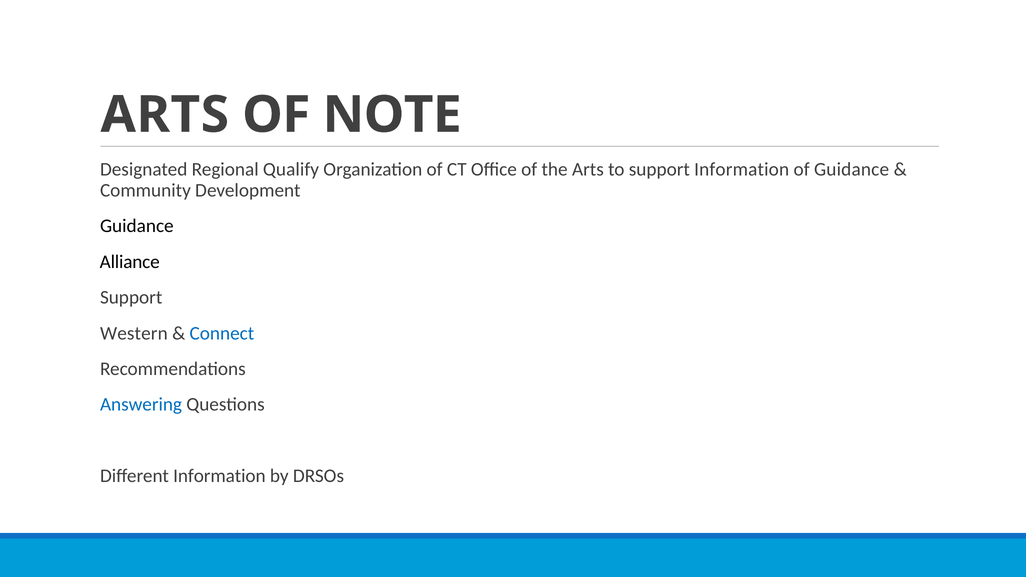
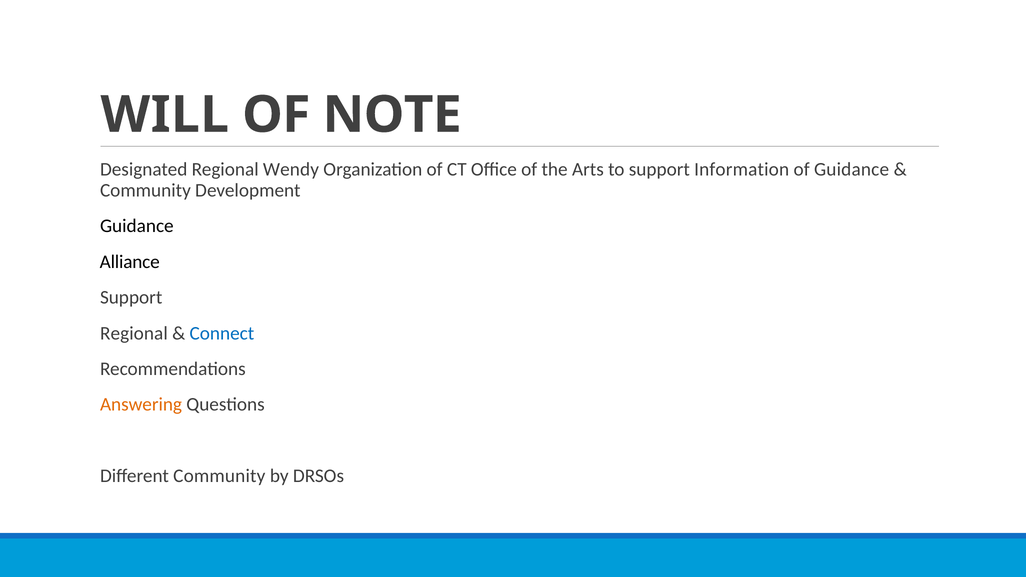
ARTS: ARTS -> WILL (165, 115)
Qualify: Qualify -> Wendy (291, 169)
Western: Western -> Regional (134, 333)
Answering colour: blue -> orange (141, 405)
Different Information: Information -> Community (219, 476)
